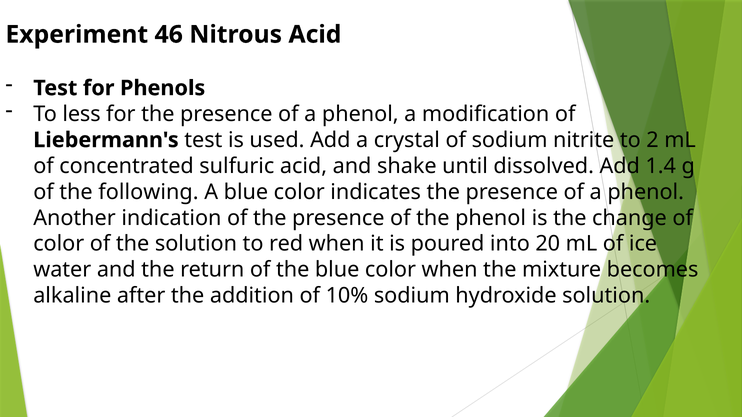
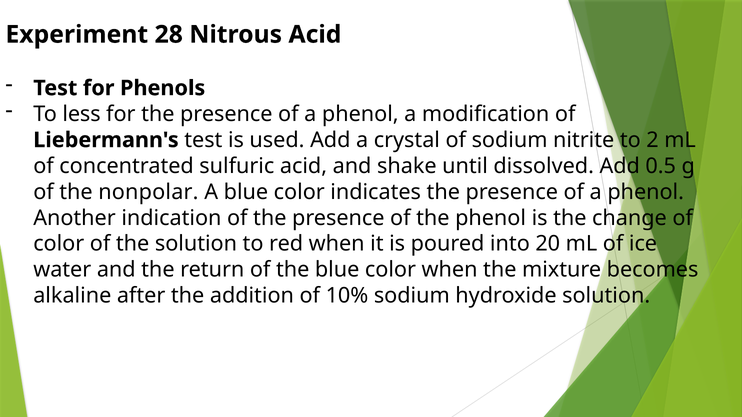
46: 46 -> 28 (169, 35)
1.4: 1.4 -> 0.5 (661, 166)
following: following -> nonpolar (148, 192)
